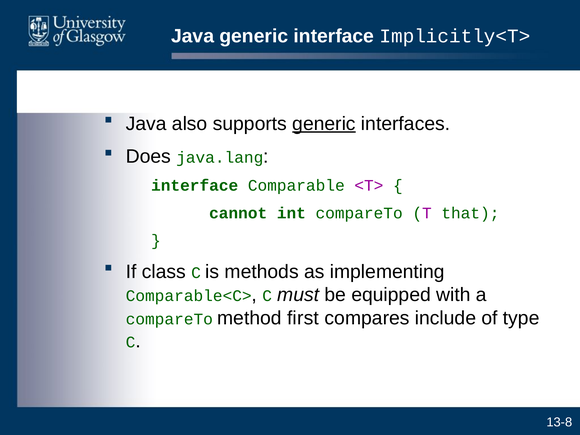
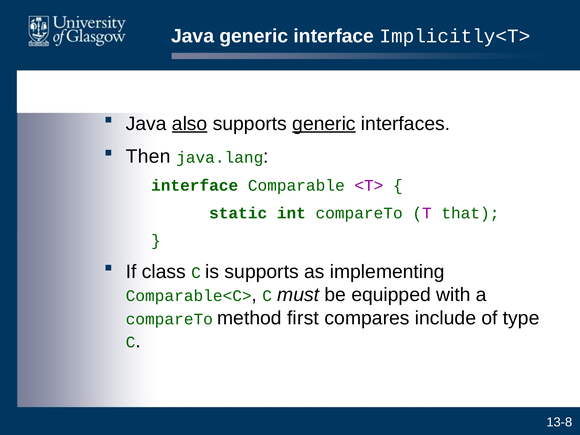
also underline: none -> present (190, 124)
Does: Does -> Then (148, 157)
cannot: cannot -> static (238, 213)
is methods: methods -> supports (262, 272)
